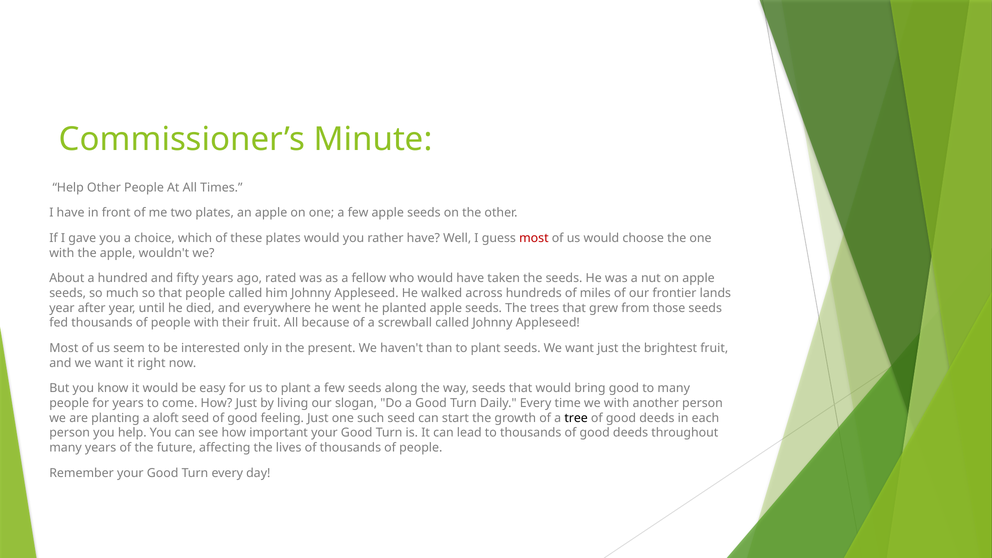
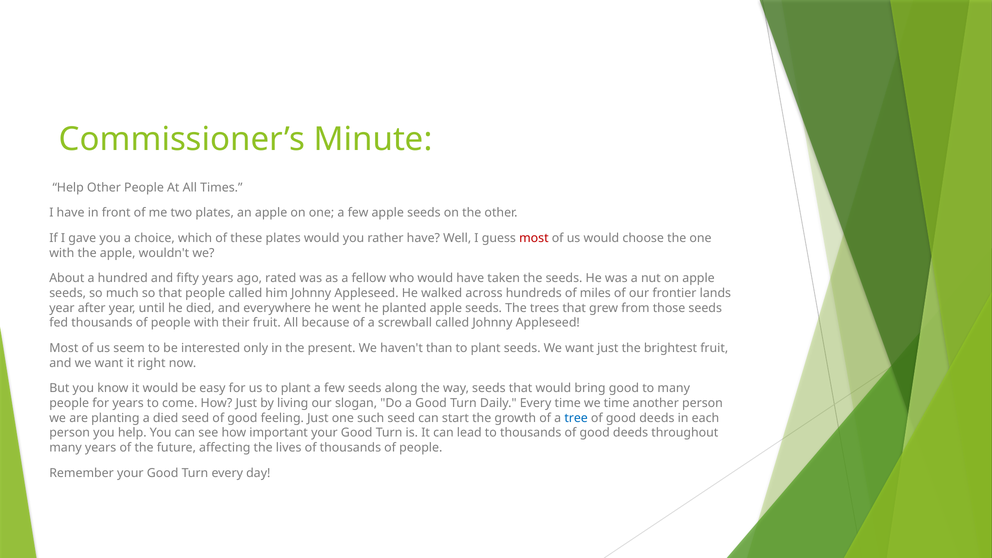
we with: with -> time (617, 403)
a aloft: aloft -> died (166, 418)
tree colour: black -> blue (576, 418)
